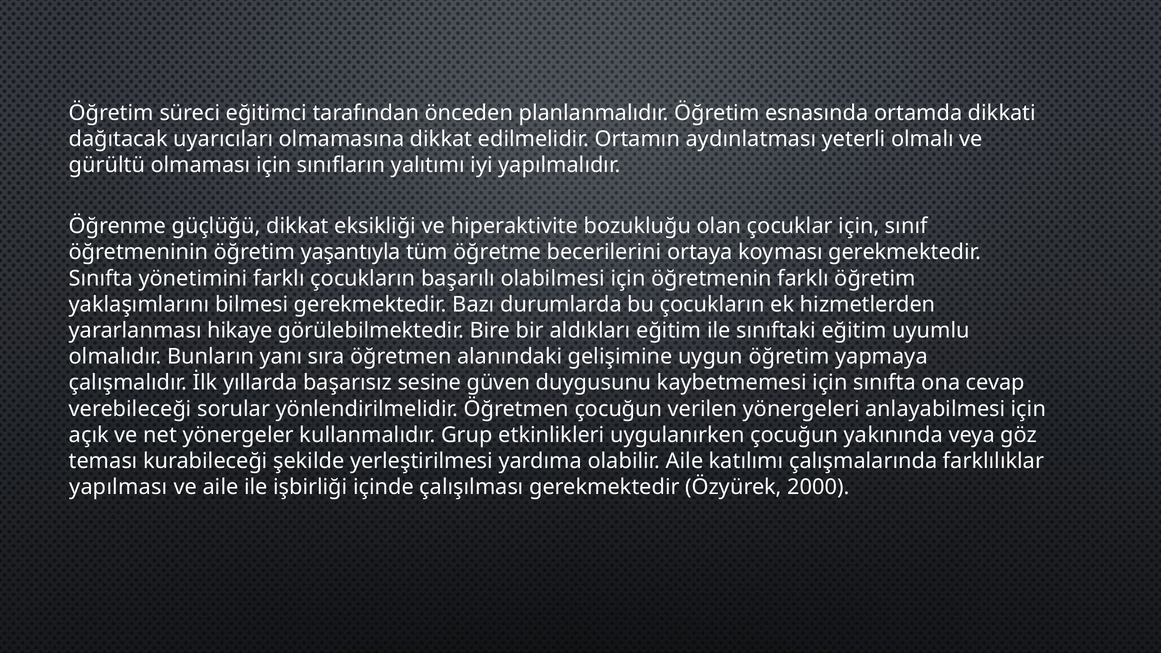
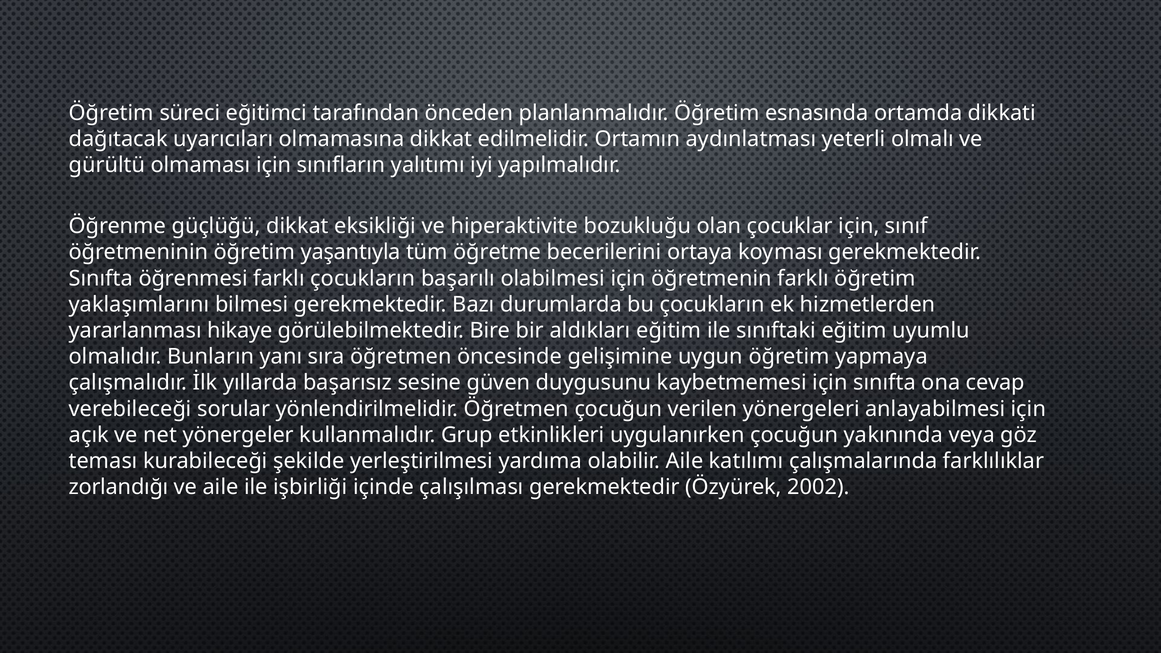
yönetimini: yönetimini -> öğrenmesi (193, 278)
alanındaki: alanındaki -> öncesinde (510, 357)
yapılması: yapılması -> zorlandığı (119, 487)
2000: 2000 -> 2002 (818, 487)
